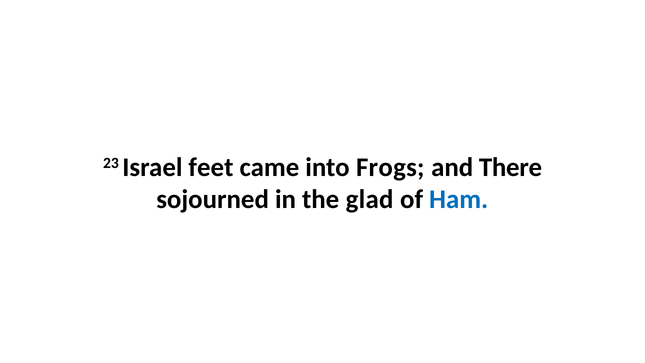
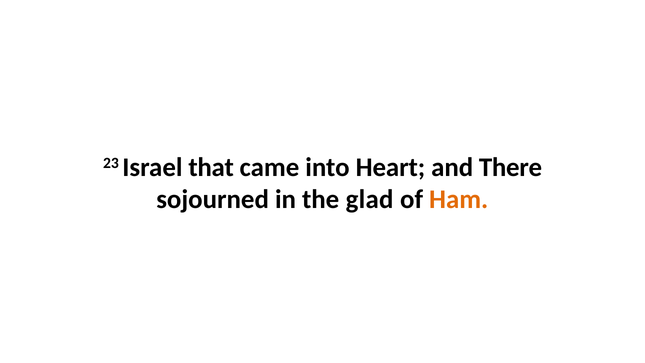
feet: feet -> that (211, 167)
Frogs: Frogs -> Heart (390, 167)
Ham colour: blue -> orange (459, 199)
